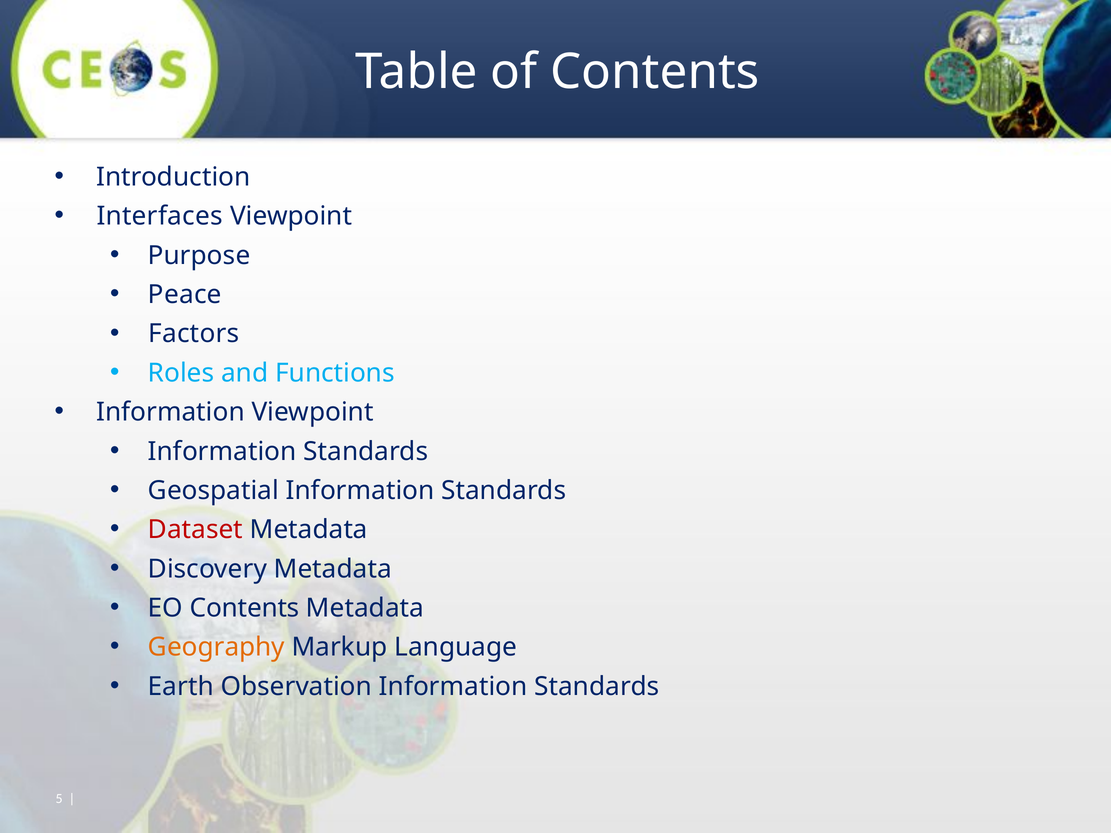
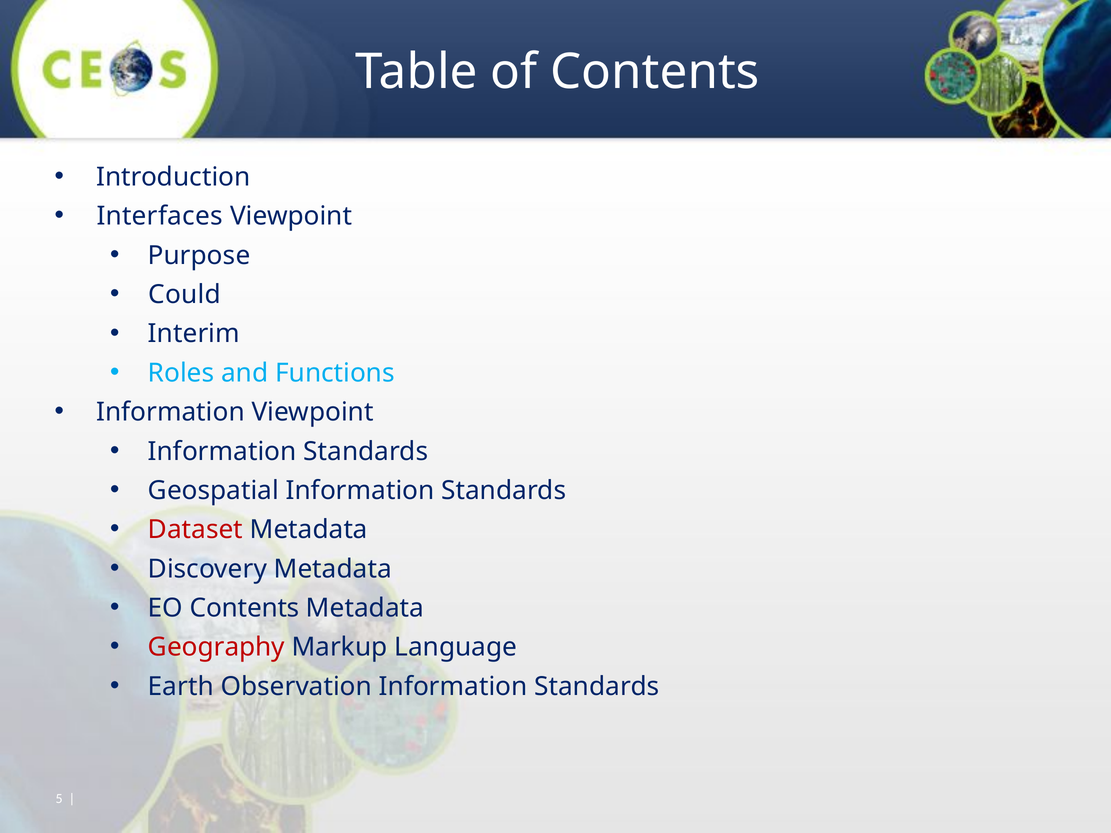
Peace: Peace -> Could (185, 295)
Factors: Factors -> Interim (194, 334)
Geography colour: orange -> red (216, 647)
